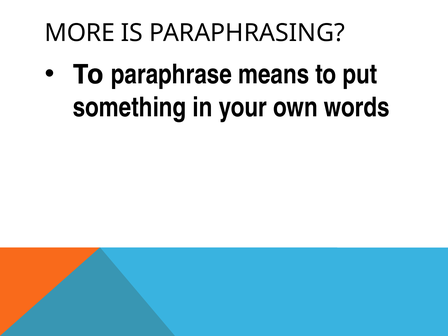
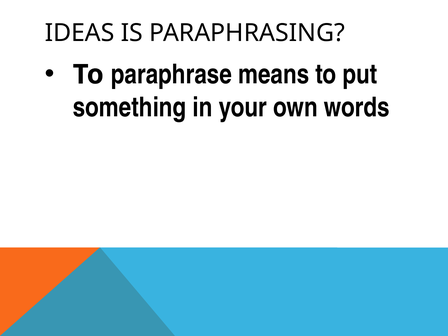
MORE: MORE -> IDEAS (80, 33)
